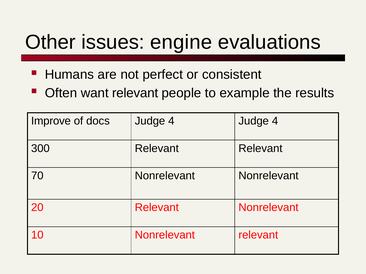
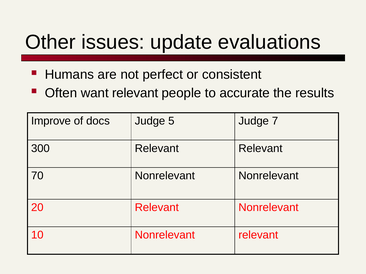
engine: engine -> update (181, 42)
example: example -> accurate (245, 93)
docs Judge 4: 4 -> 5 (171, 121)
4: 4 -> 7 (275, 121)
